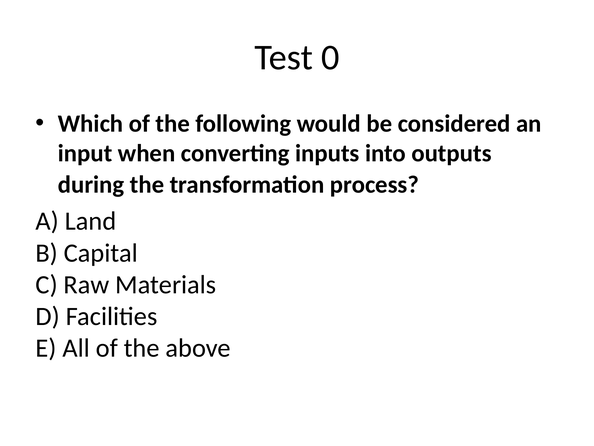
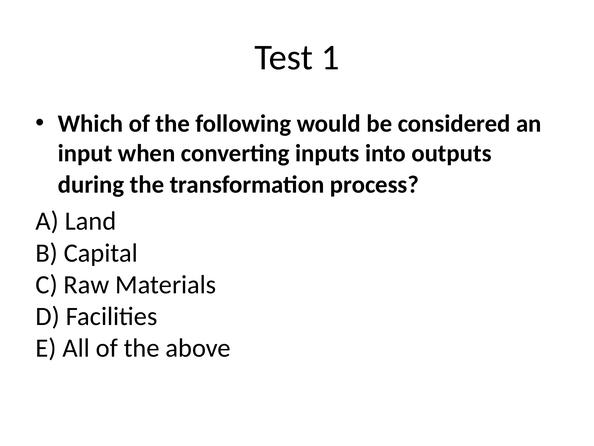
0: 0 -> 1 (330, 58)
